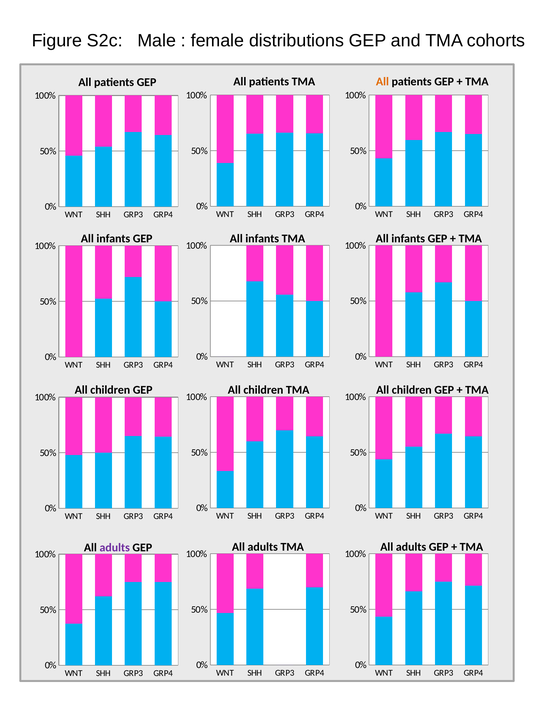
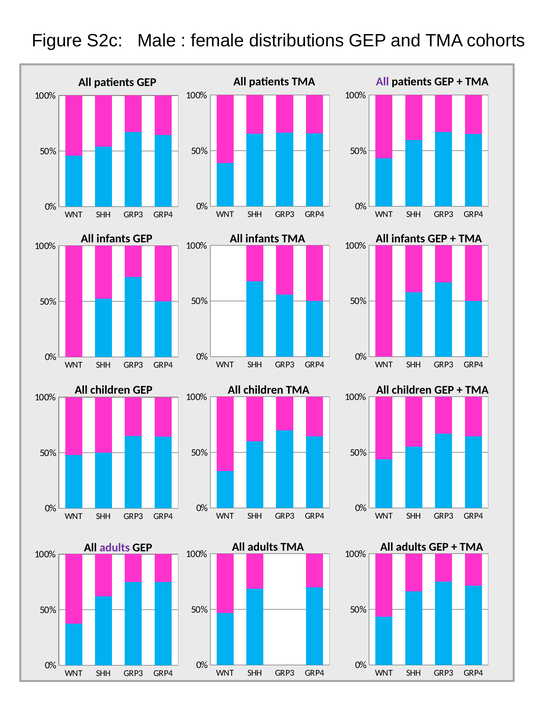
All colour: orange -> purple (382, 81)
